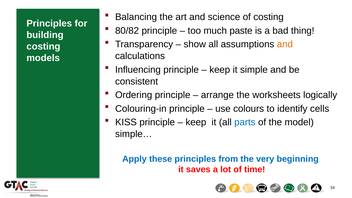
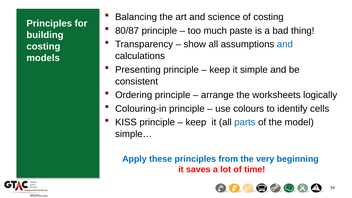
80/82: 80/82 -> 80/87 (127, 31)
and colour: orange -> blue (285, 44)
Influencing: Influencing -> Presenting (138, 70)
